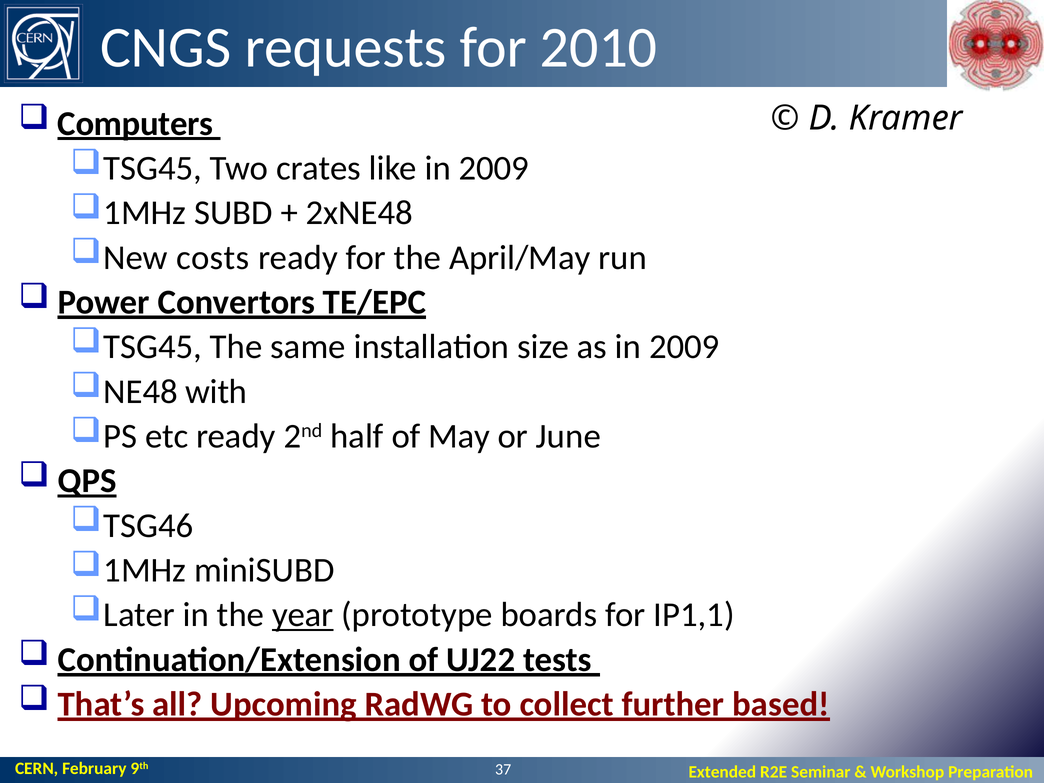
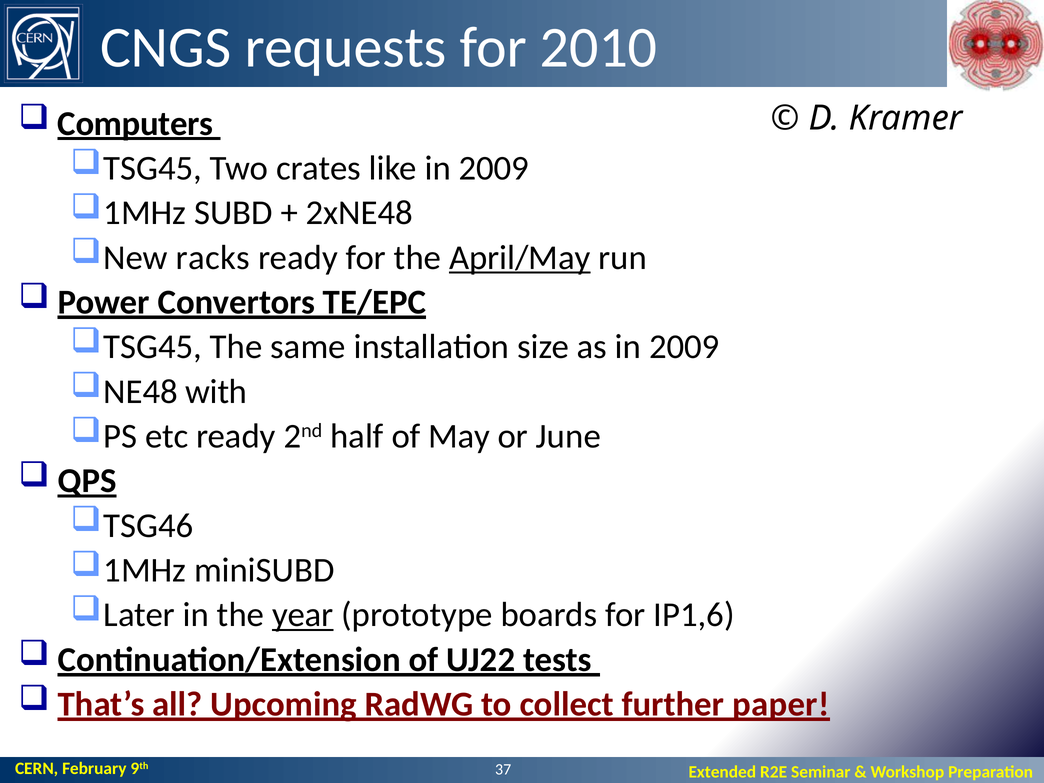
costs: costs -> racks (213, 258)
April/May underline: none -> present (520, 258)
IP1,1: IP1,1 -> IP1,6 (694, 615)
based: based -> paper (781, 704)
